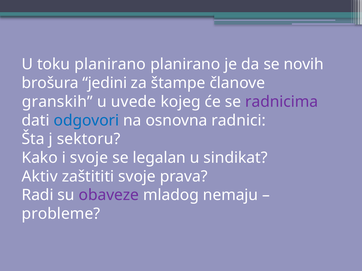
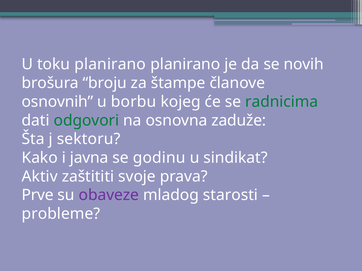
jedini: jedini -> broju (105, 83)
granskih: granskih -> osnovnih (57, 102)
uvede: uvede -> borbu (134, 102)
radnicima colour: purple -> green (282, 102)
odgovori colour: blue -> green (86, 121)
radnici: radnici -> zaduže (239, 121)
i svoje: svoje -> javna (89, 158)
legalan: legalan -> godinu (159, 158)
Radi: Radi -> Prve (38, 195)
nemaju: nemaju -> starosti (230, 195)
